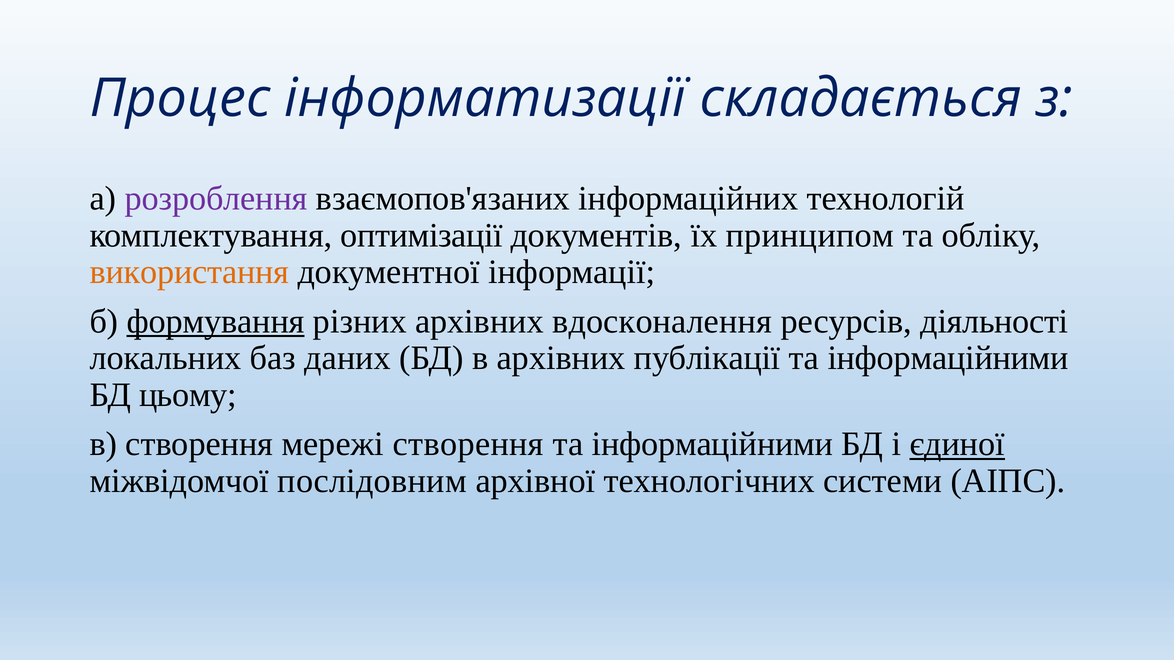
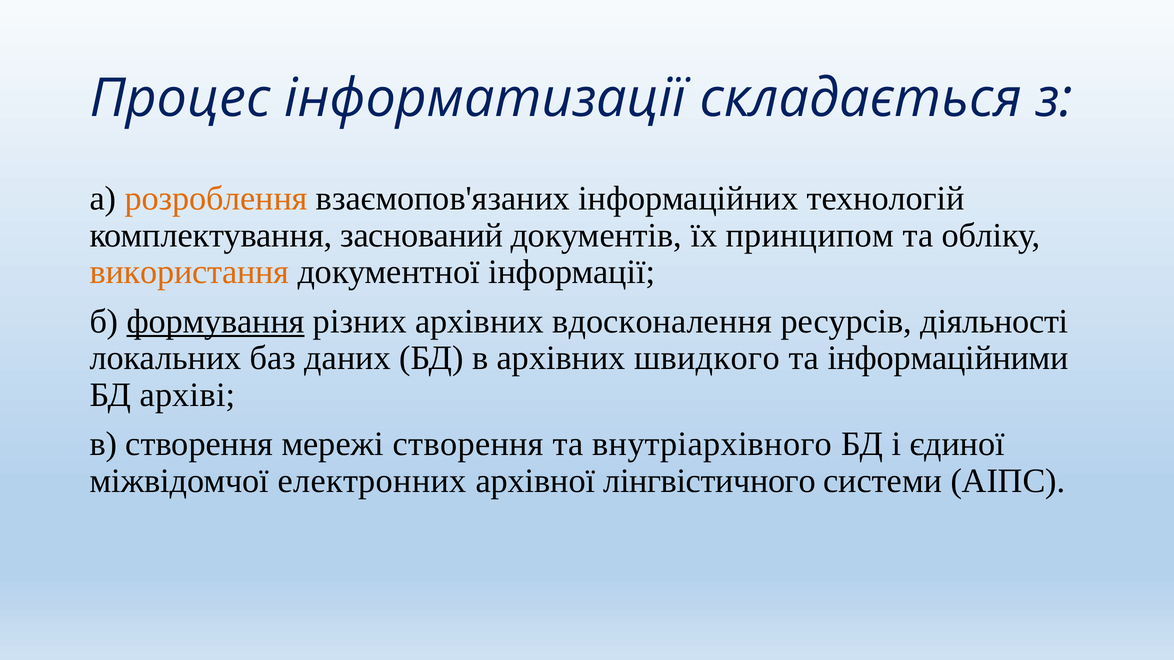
розроблення colour: purple -> orange (216, 198)
оптимізації: оптимізації -> заснований (422, 235)
публікації: публікації -> швидкого (707, 358)
цьому: цьому -> архіві (188, 395)
інформаційними: інформаційними -> внутріархівного (712, 444)
єдиної underline: present -> none (957, 444)
послідовним: послідовним -> електронних (372, 481)
технологічних: технологічних -> лінгвістичного (710, 481)
